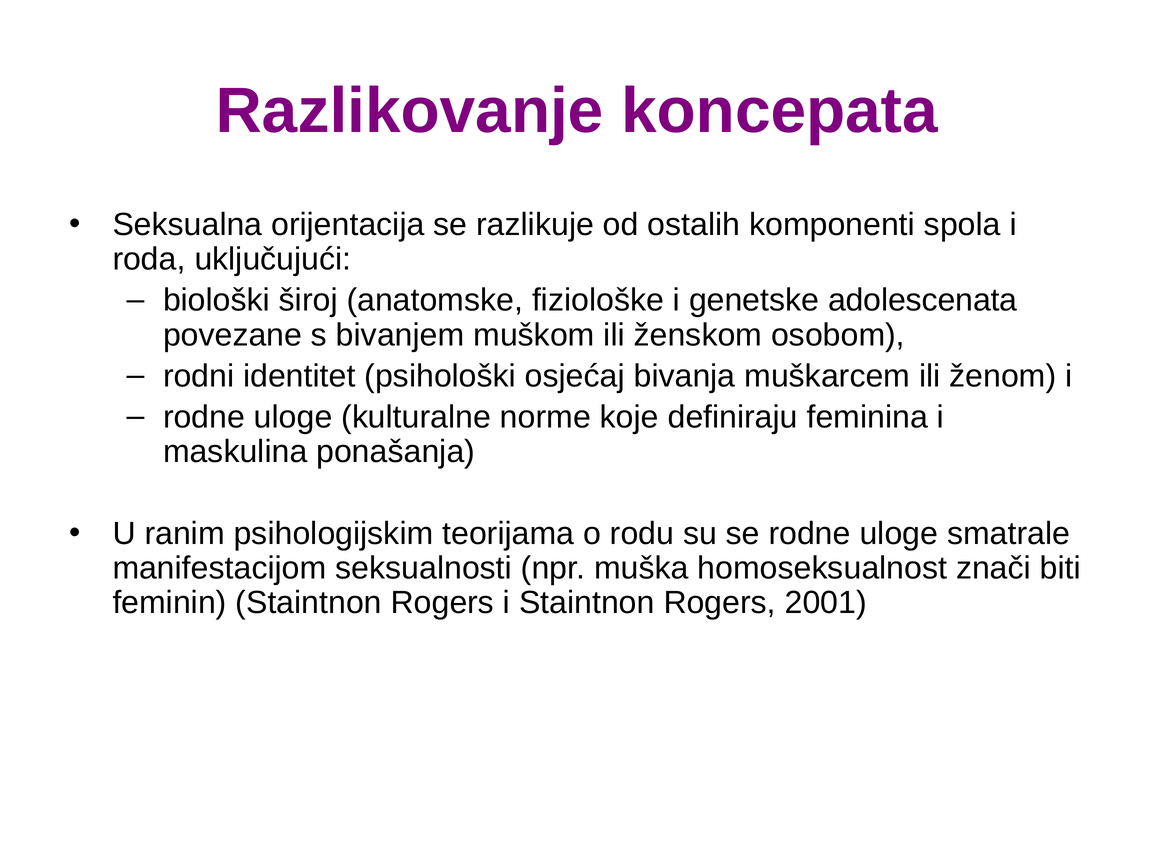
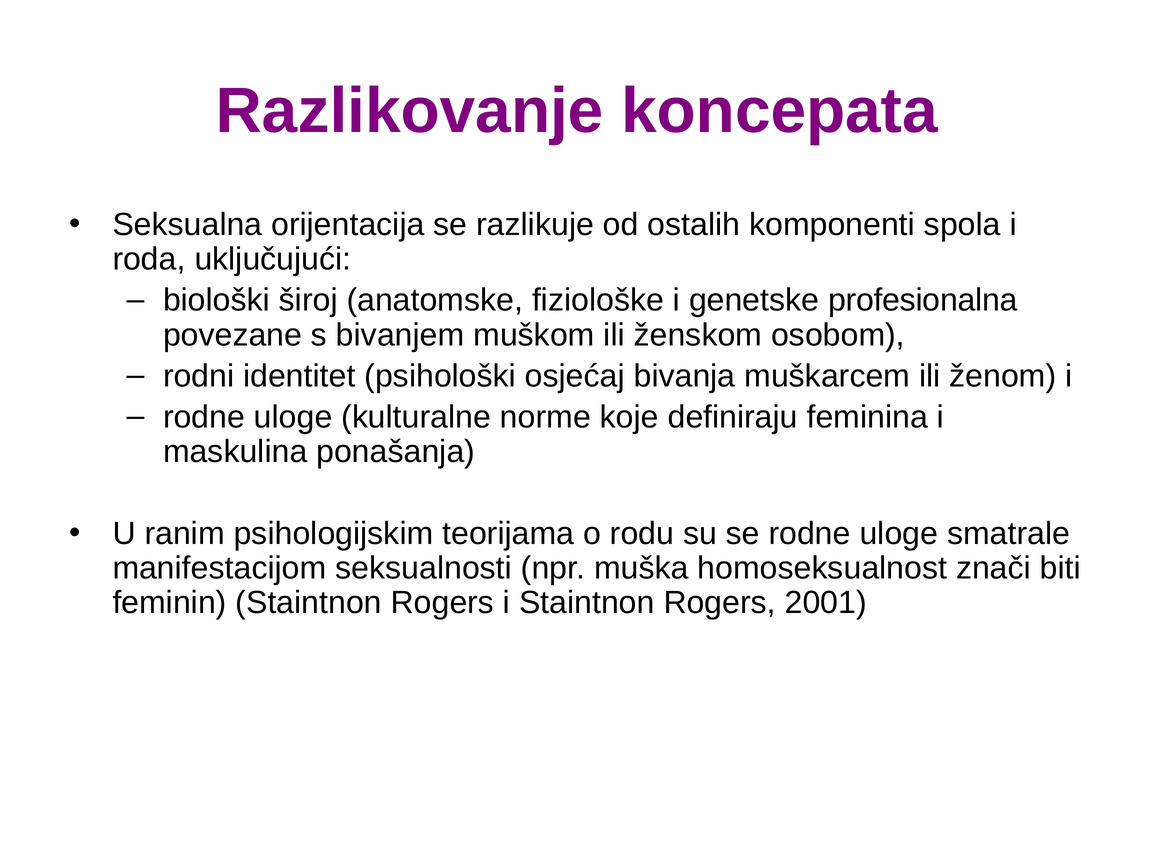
adolescenata: adolescenata -> profesionalna (923, 300)
